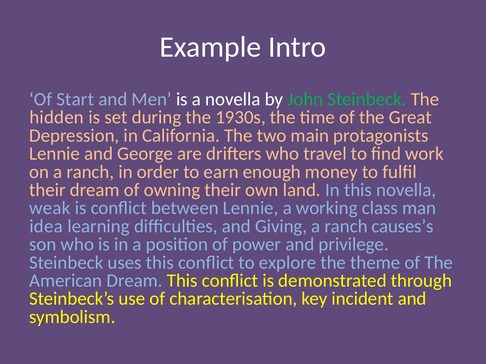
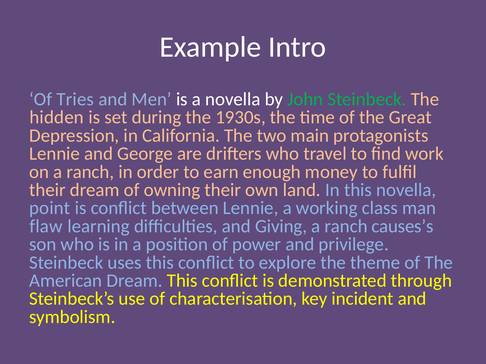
Start: Start -> Tries (75, 99)
weak: weak -> point (50, 208)
idea: idea -> flaw (46, 227)
